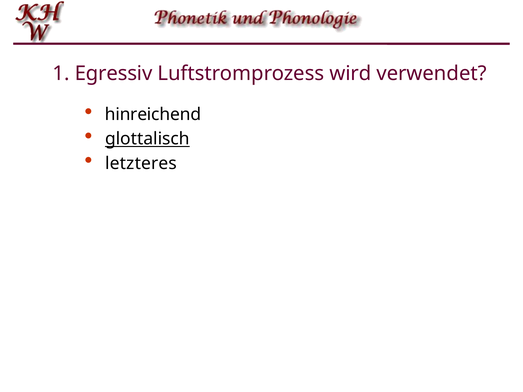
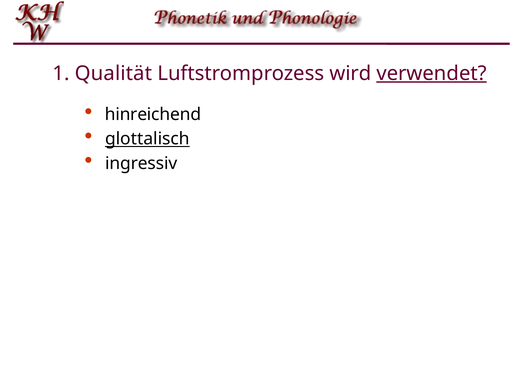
Egressiv: Egressiv -> Qualität (113, 73)
verwendet underline: none -> present (432, 73)
letzteres: letzteres -> ingressiv (141, 163)
